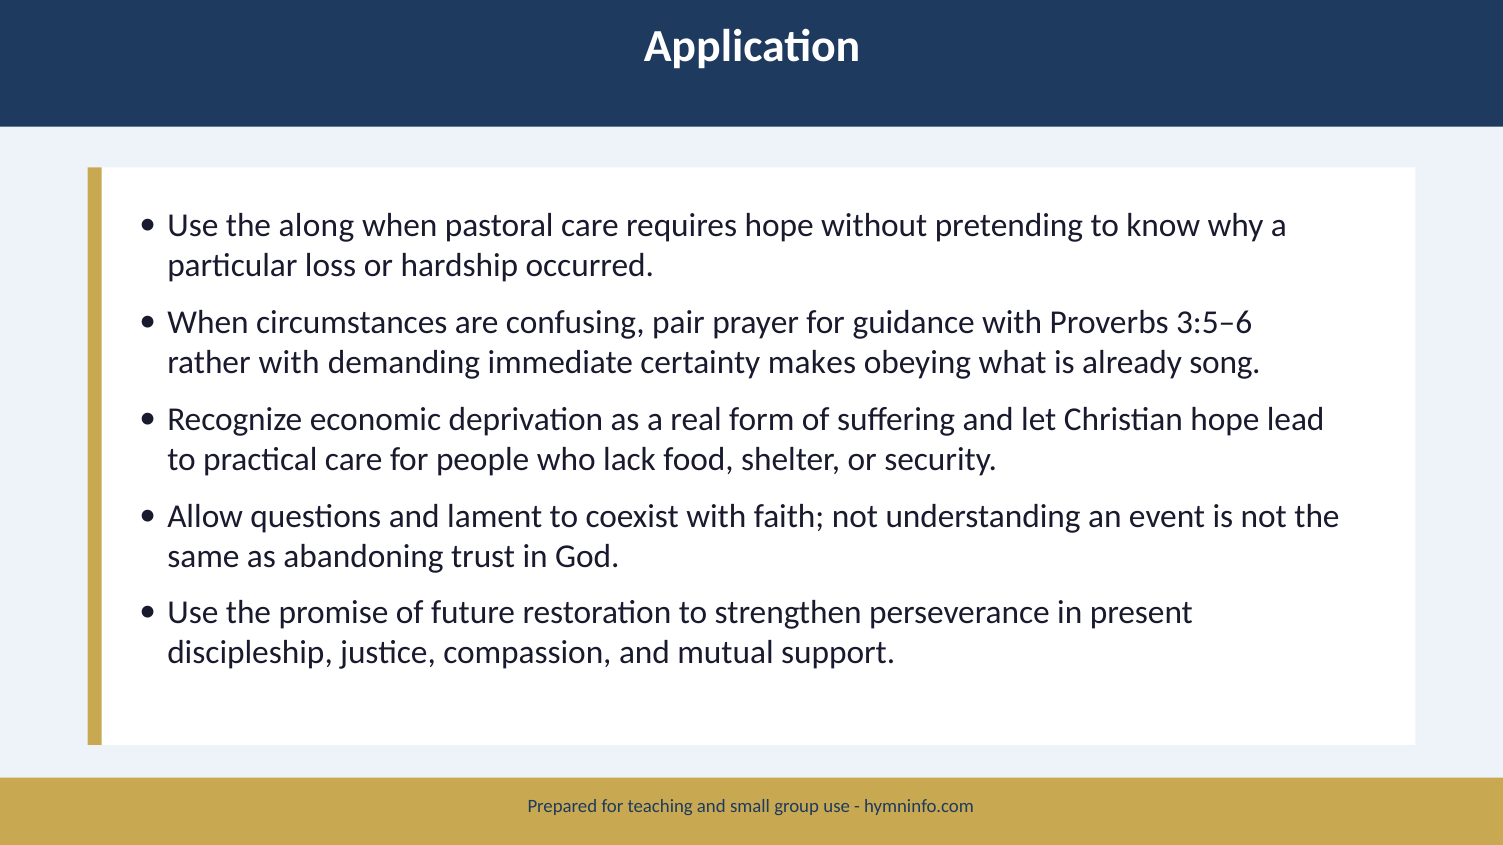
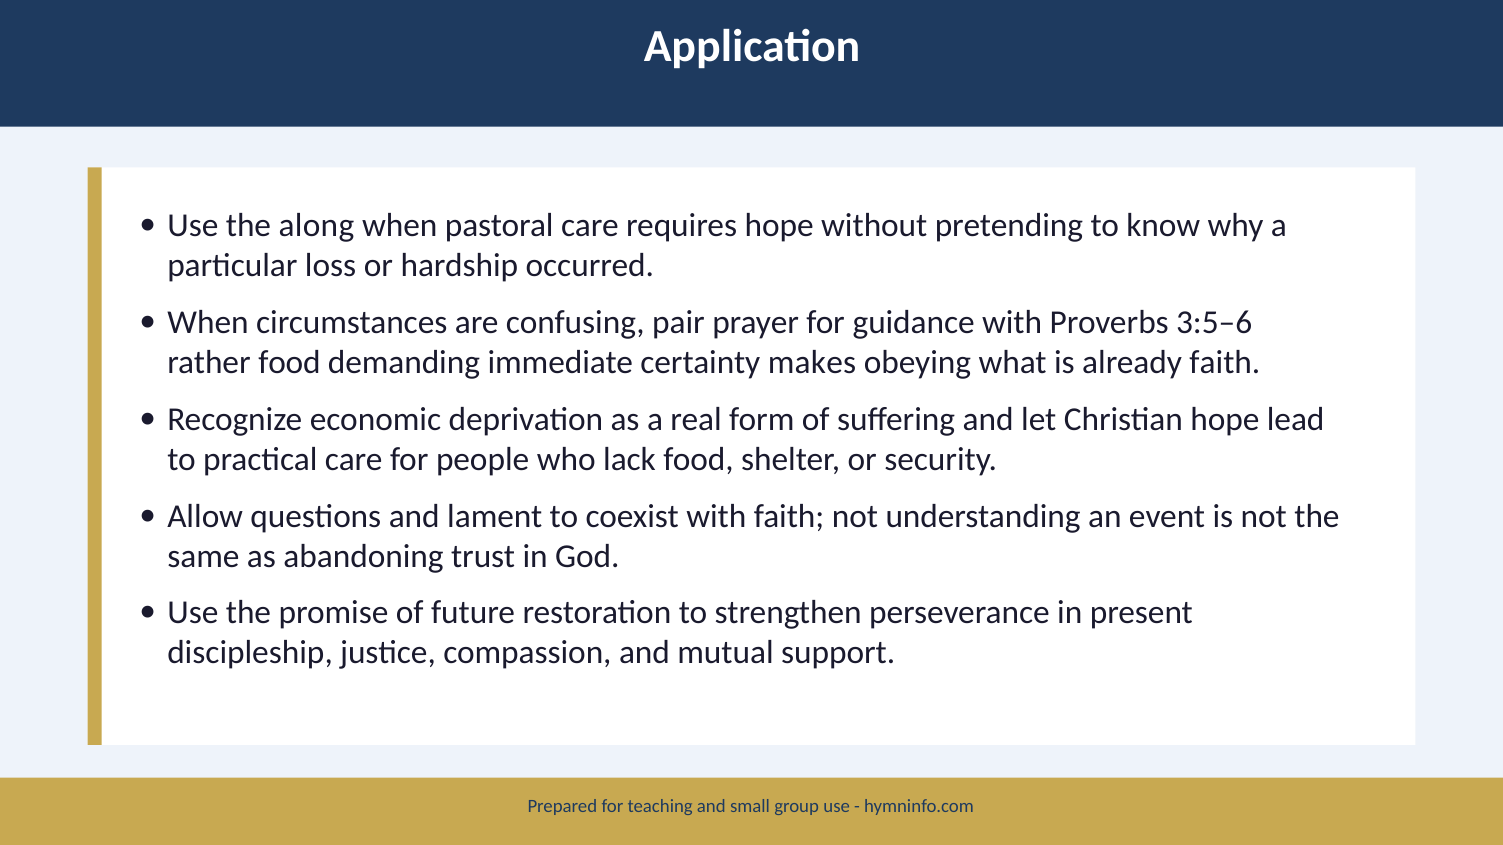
rather with: with -> food (289, 363)
already song: song -> faith (1225, 363)
